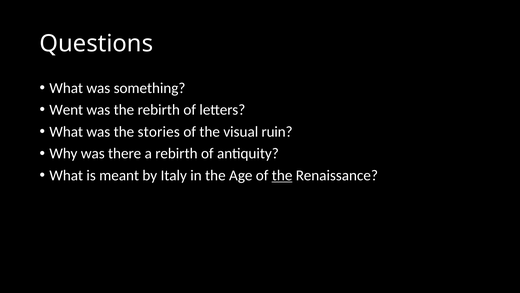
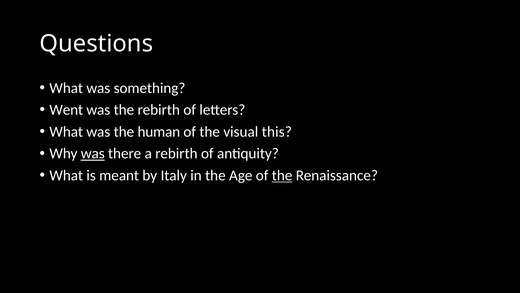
stories: stories -> human (159, 132)
ruin: ruin -> this (277, 132)
was underline: none -> present (93, 153)
